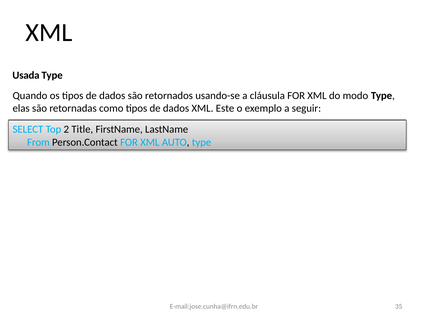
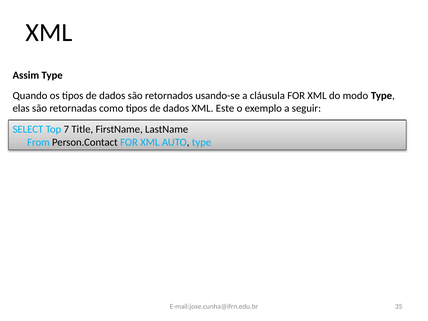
Usada: Usada -> Assim (26, 75)
2: 2 -> 7 (66, 129)
